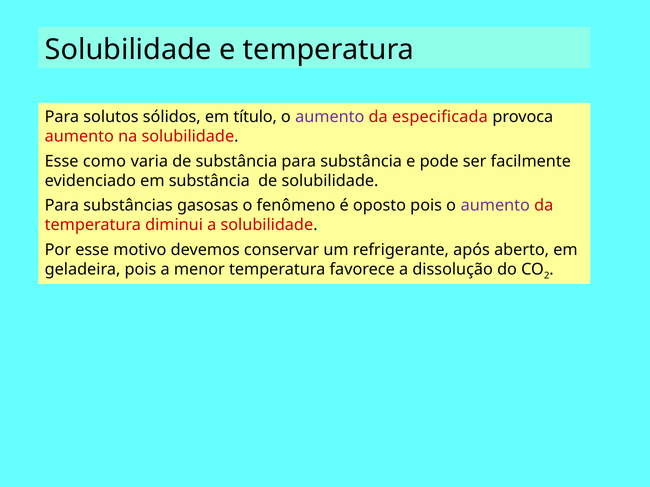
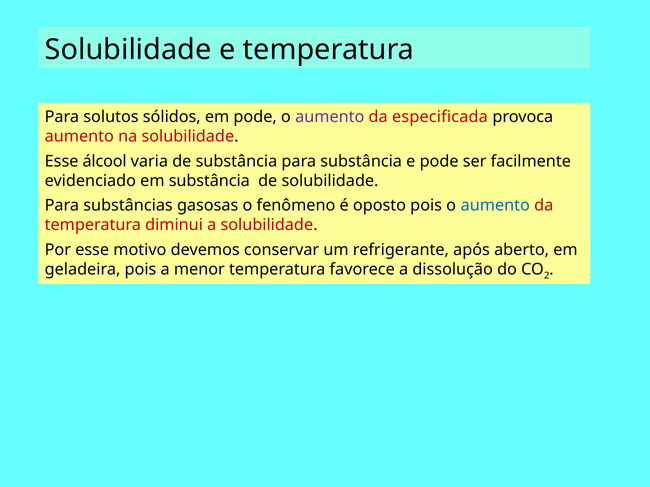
em título: título -> pode (255, 117)
como: como -> álcool (105, 161)
aumento colour: purple -> blue (495, 206)
